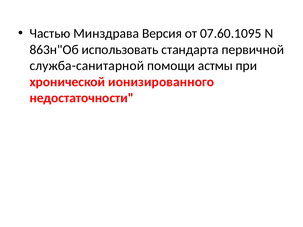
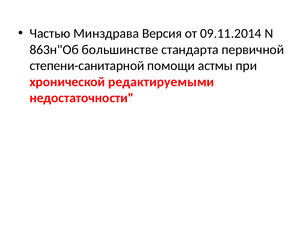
07.60.1095: 07.60.1095 -> 09.11.2014 (231, 33)
использовать: использовать -> большинстве (120, 50)
служба-санитарной: служба-санитарной -> степени-санитарной (87, 66)
ионизированного: ионизированного -> редактируемыми (161, 82)
